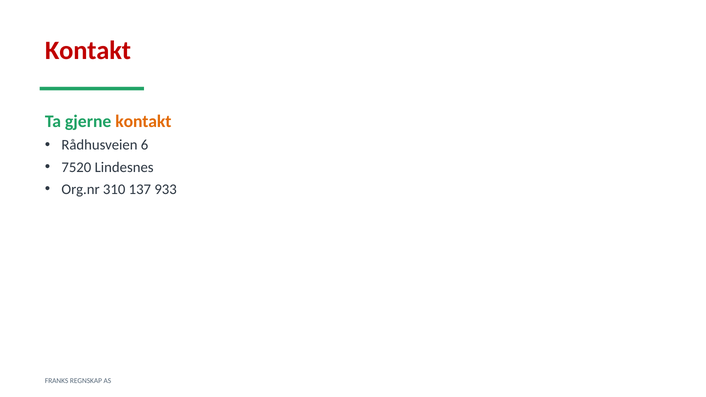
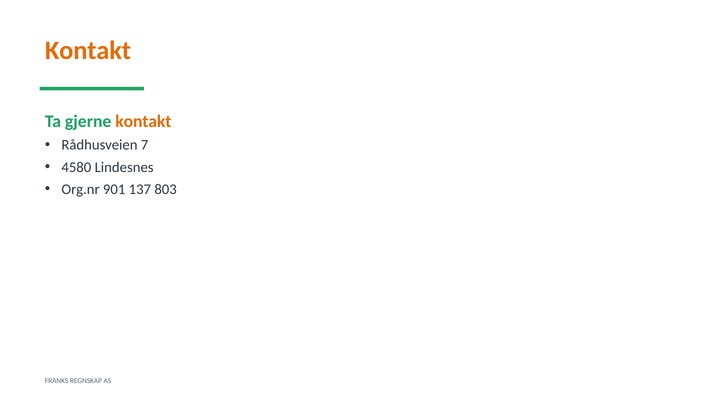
Kontakt colour: red -> orange (88, 50)
6: 6 -> 7 (145, 145)
7520: 7520 -> 4580 (76, 167)
310: 310 -> 901 (114, 189)
933: 933 -> 803 (166, 189)
